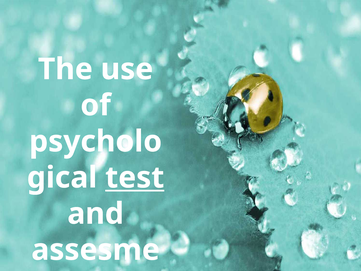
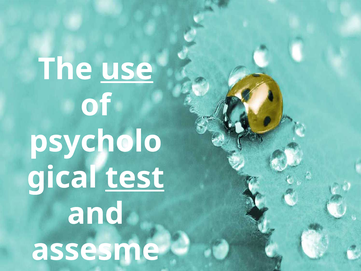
use underline: none -> present (127, 69)
